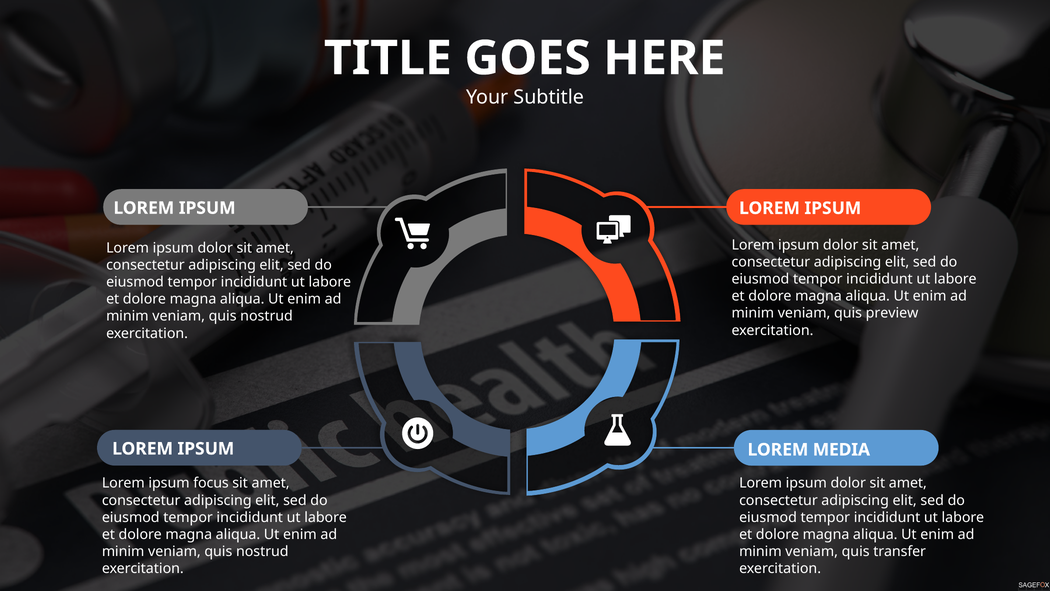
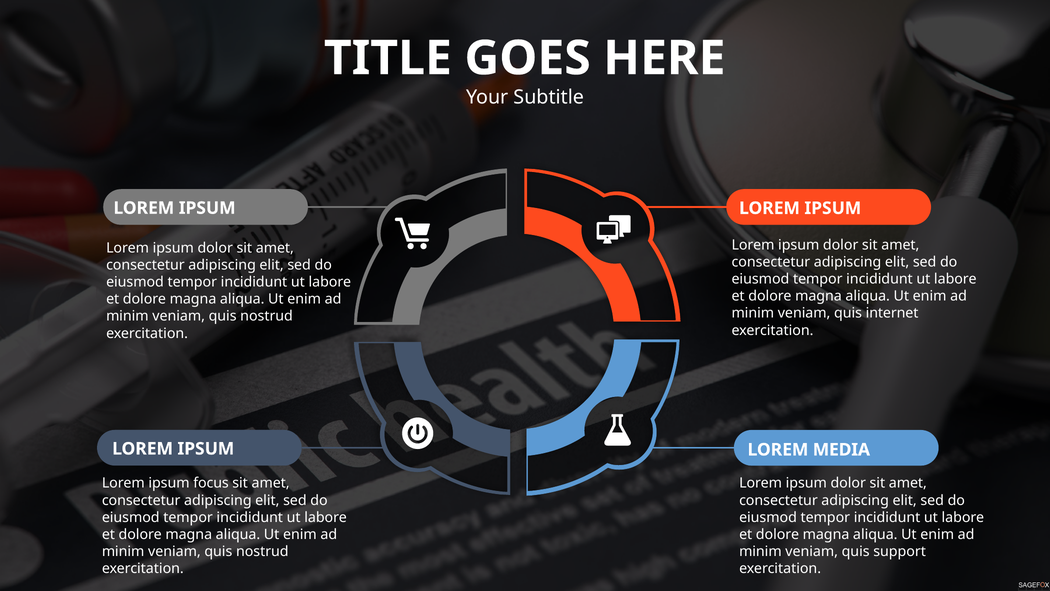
preview: preview -> internet (892, 313)
transfer: transfer -> support (900, 551)
